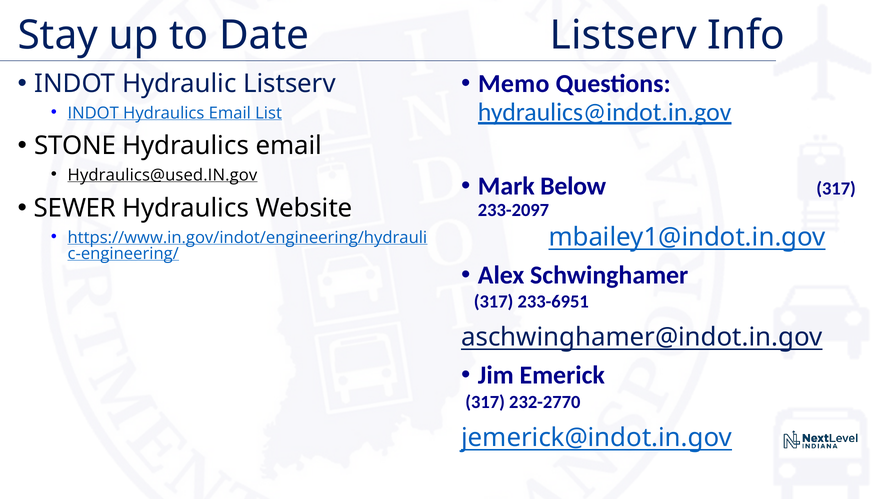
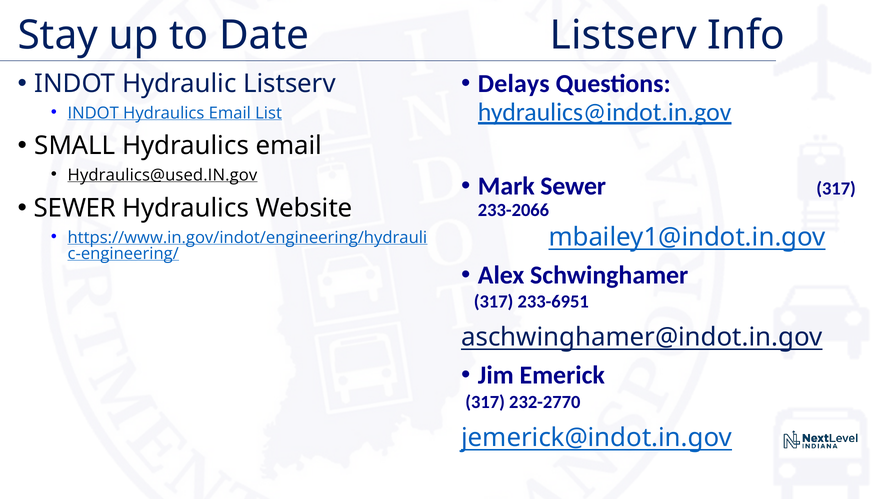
Memo: Memo -> Delays (514, 84)
STONE: STONE -> SMALL (75, 146)
Mark Below: Below -> Sewer (573, 186)
233-2097: 233-2097 -> 233-2066 (513, 210)
